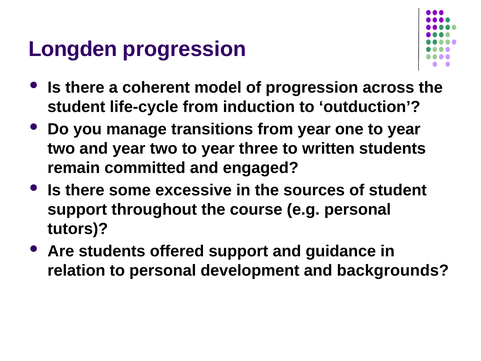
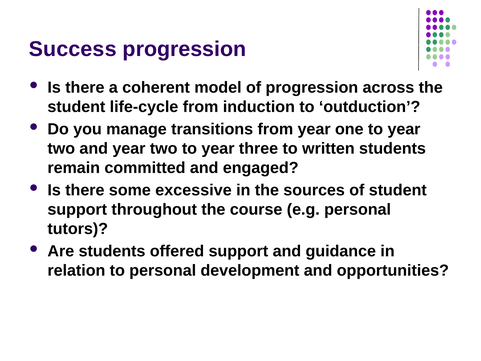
Longden: Longden -> Success (73, 49)
backgrounds: backgrounds -> opportunities (393, 270)
